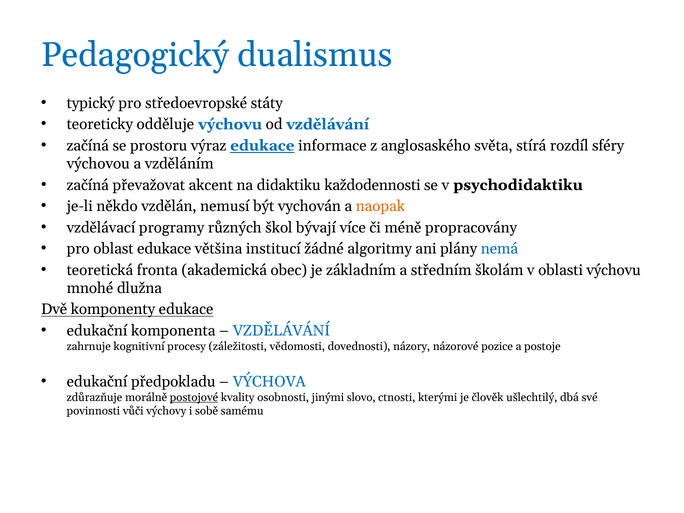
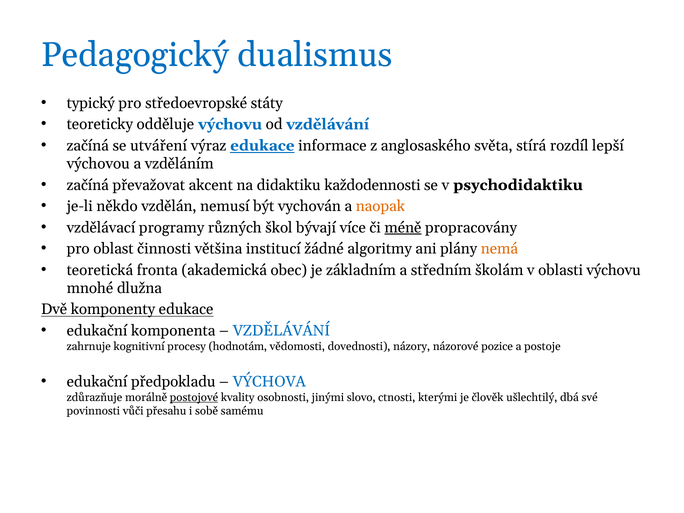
prostoru: prostoru -> utváření (159, 146)
sféry: sféry -> lepší (608, 146)
méně underline: none -> present (403, 228)
oblast edukace: edukace -> činnosti (164, 249)
nemá colour: blue -> orange (499, 249)
záležitosti: záležitosti -> hodnotám (238, 346)
výchovy: výchovy -> přesahu (166, 411)
